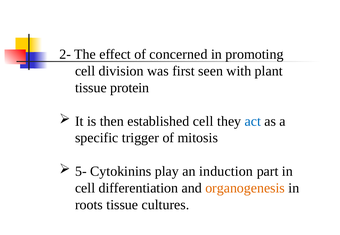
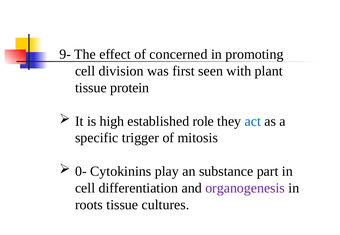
2-: 2- -> 9- (65, 54)
then: then -> high (112, 121)
established cell: cell -> role (203, 121)
5-: 5- -> 0- (81, 172)
induction: induction -> substance (226, 172)
organogenesis colour: orange -> purple (245, 188)
